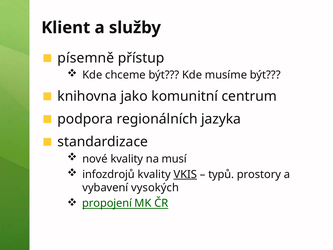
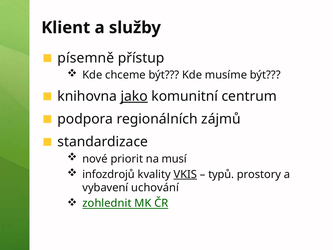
jako underline: none -> present (134, 96)
jazyka: jazyka -> zájmů (221, 119)
nové kvality: kvality -> priorit (127, 159)
vysokých: vysokých -> uchování (155, 188)
propojení: propojení -> zohlednit (107, 203)
